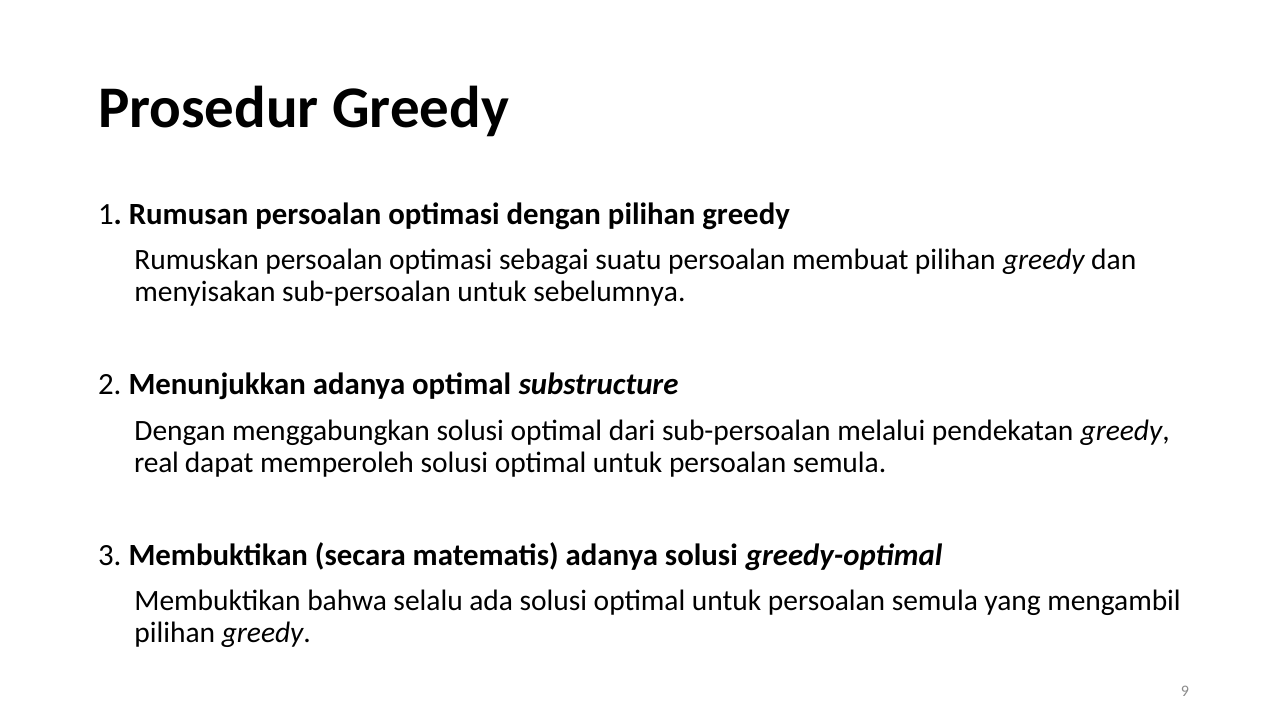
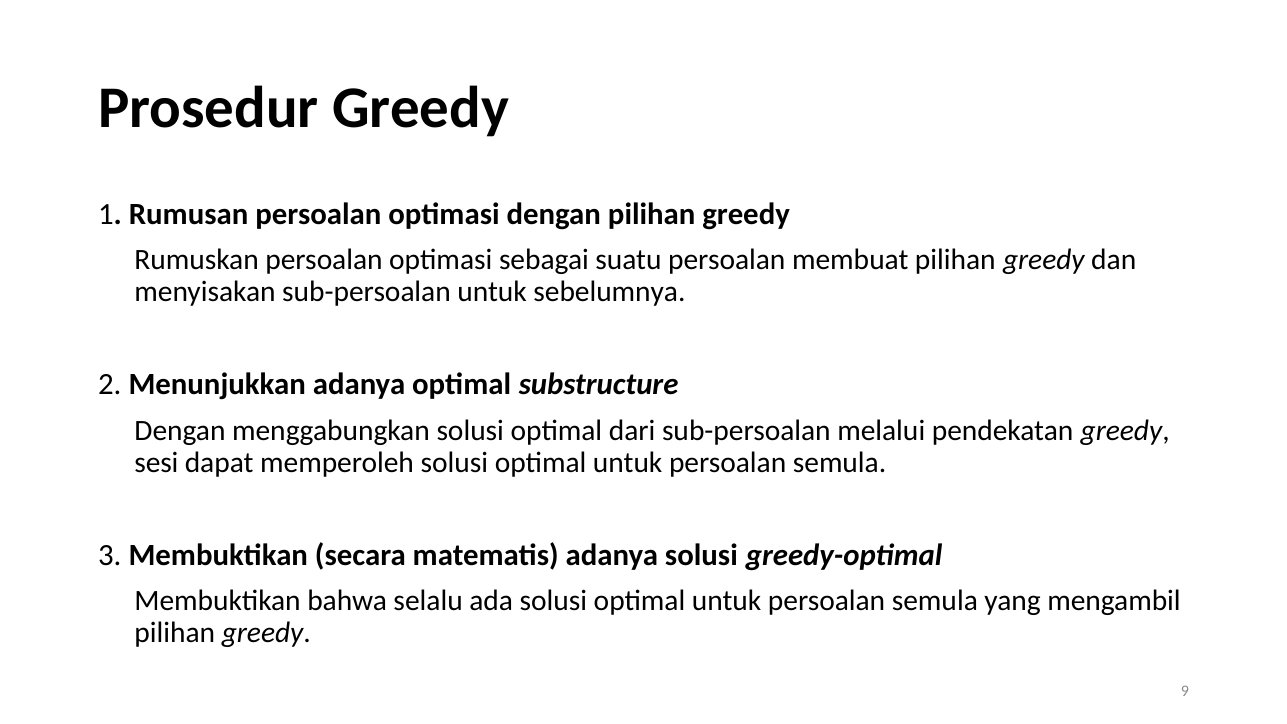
real: real -> sesi (156, 462)
